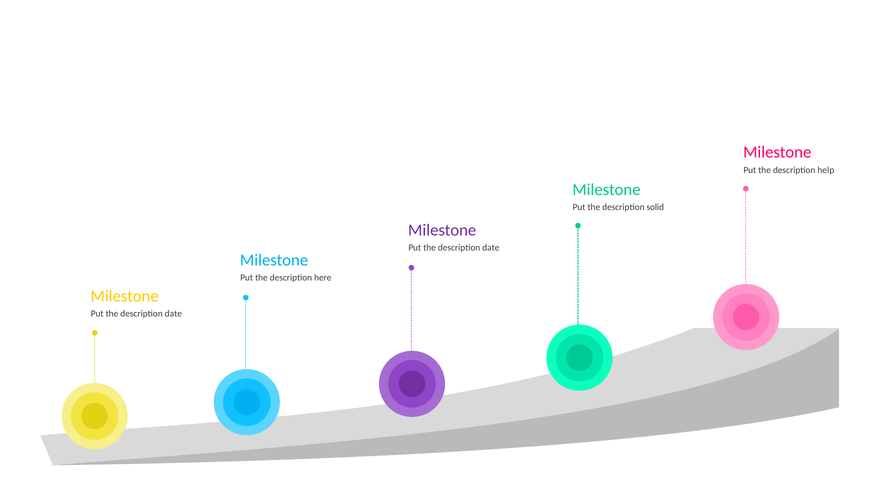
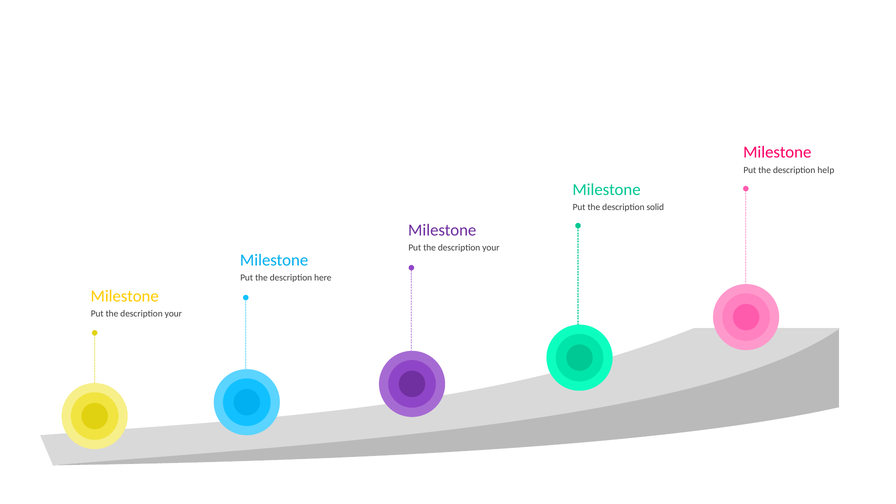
date: date -> your (491, 248)
date: date -> your (173, 314)
